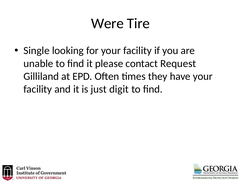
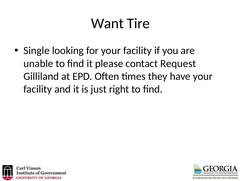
Were: Were -> Want (107, 23)
digit: digit -> right (119, 89)
